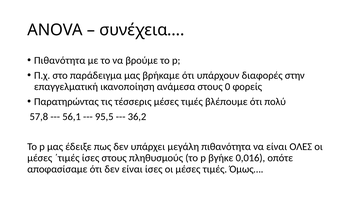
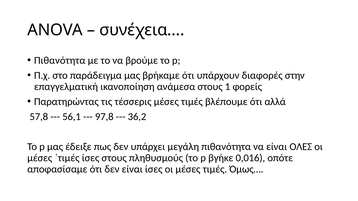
0: 0 -> 1 (228, 87)
πολύ: πολύ -> αλλά (275, 102)
95,5: 95,5 -> 97,8 (104, 117)
